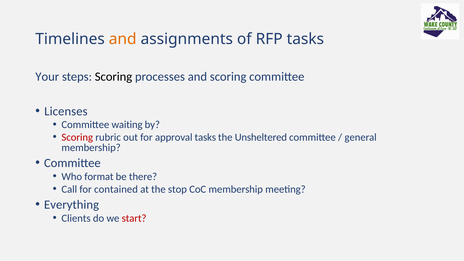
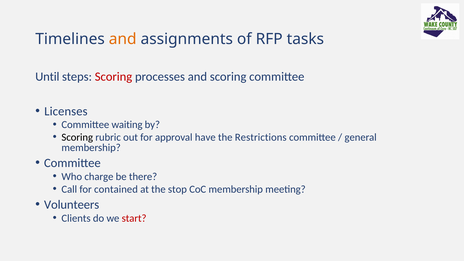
Your: Your -> Until (47, 77)
Scoring colour: black -> red (113, 77)
Scoring colour: red -> black (77, 137)
approval tasks: tasks -> have (205, 137)
Unsheltered: Unsheltered -> Restrictions (261, 137)
format: format -> charge (99, 177)
Everything: Everything -> Volunteers (72, 205)
